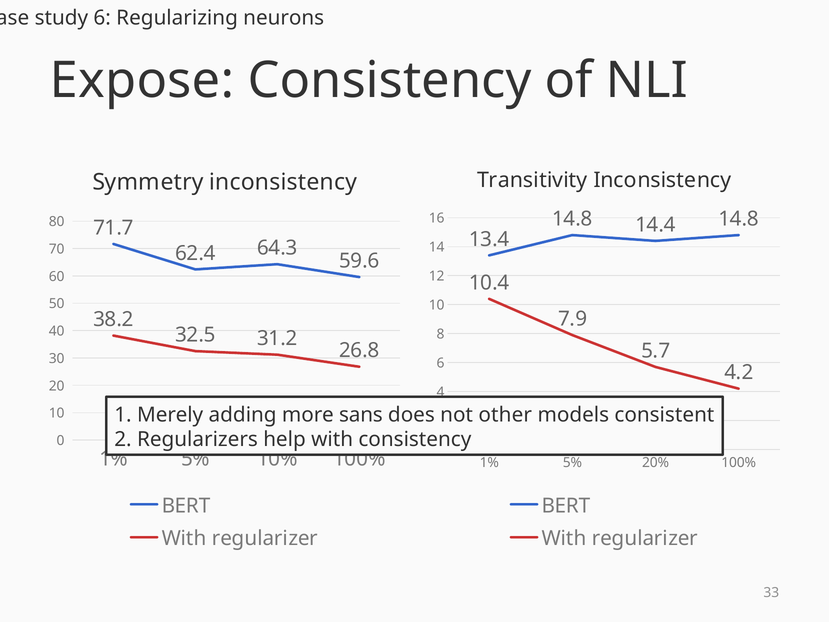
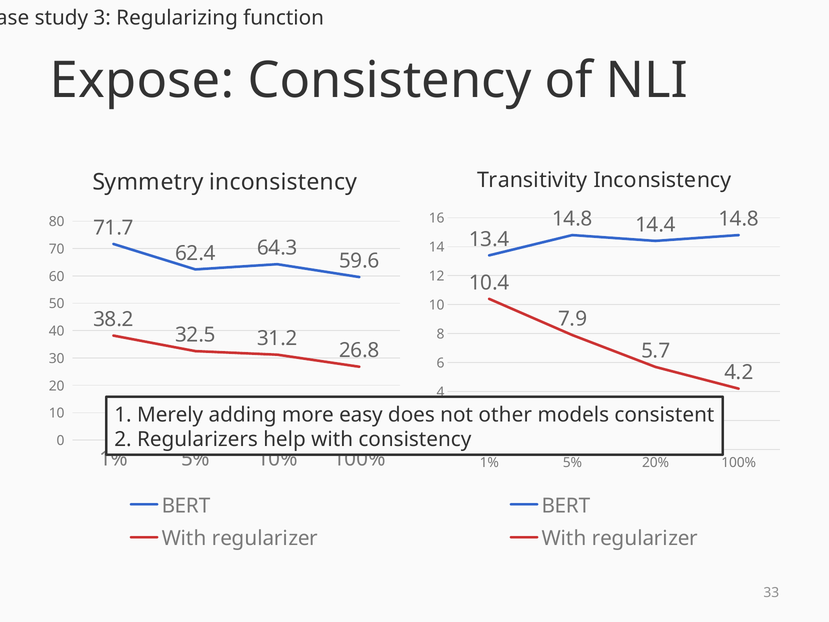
study 6: 6 -> 3 (102, 18)
neurons: neurons -> function (284, 18)
sans: sans -> easy (361, 415)
